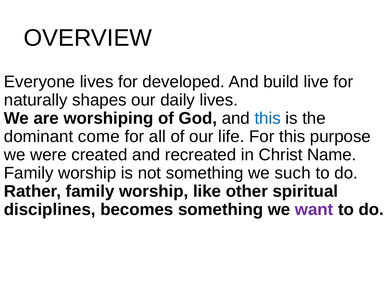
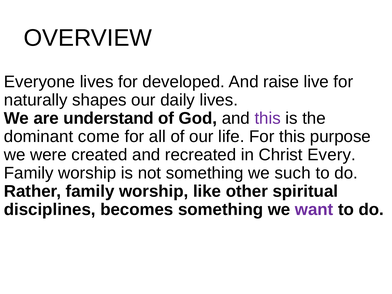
build: build -> raise (281, 82)
worshiping: worshiping -> understand (109, 118)
this colour: blue -> purple (268, 118)
Name: Name -> Every (332, 155)
